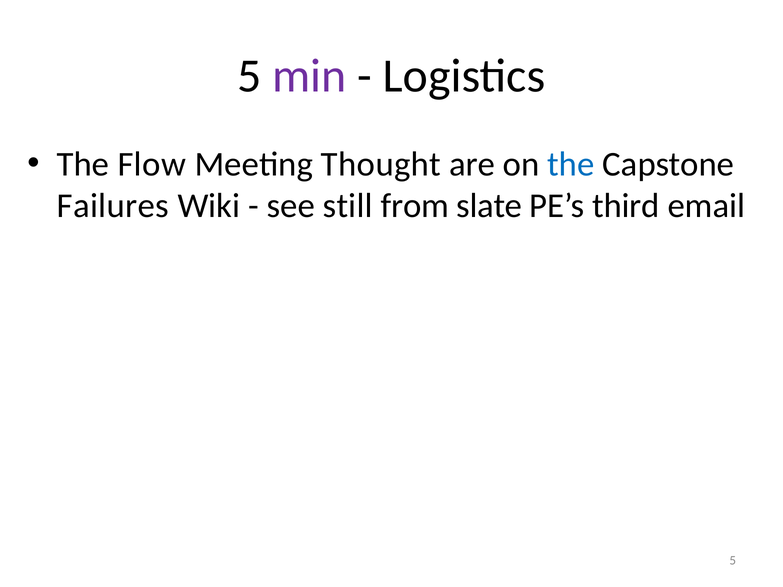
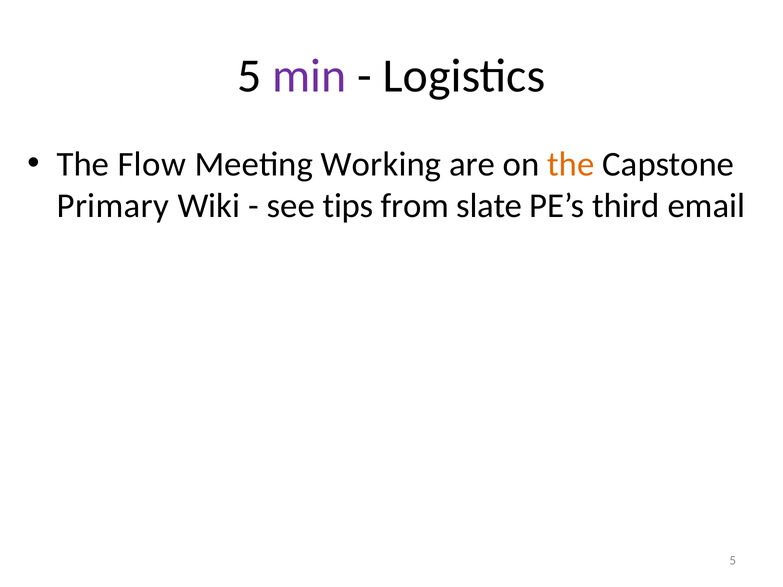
Thought: Thought -> Working (381, 164)
the colour: blue -> orange (571, 164)
Failures: Failures -> Primary (113, 206)
still: still -> tips (348, 206)
